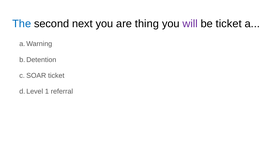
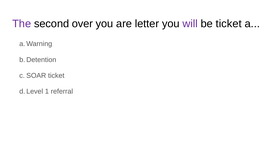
The colour: blue -> purple (22, 24)
next: next -> over (82, 24)
thing: thing -> letter (147, 24)
